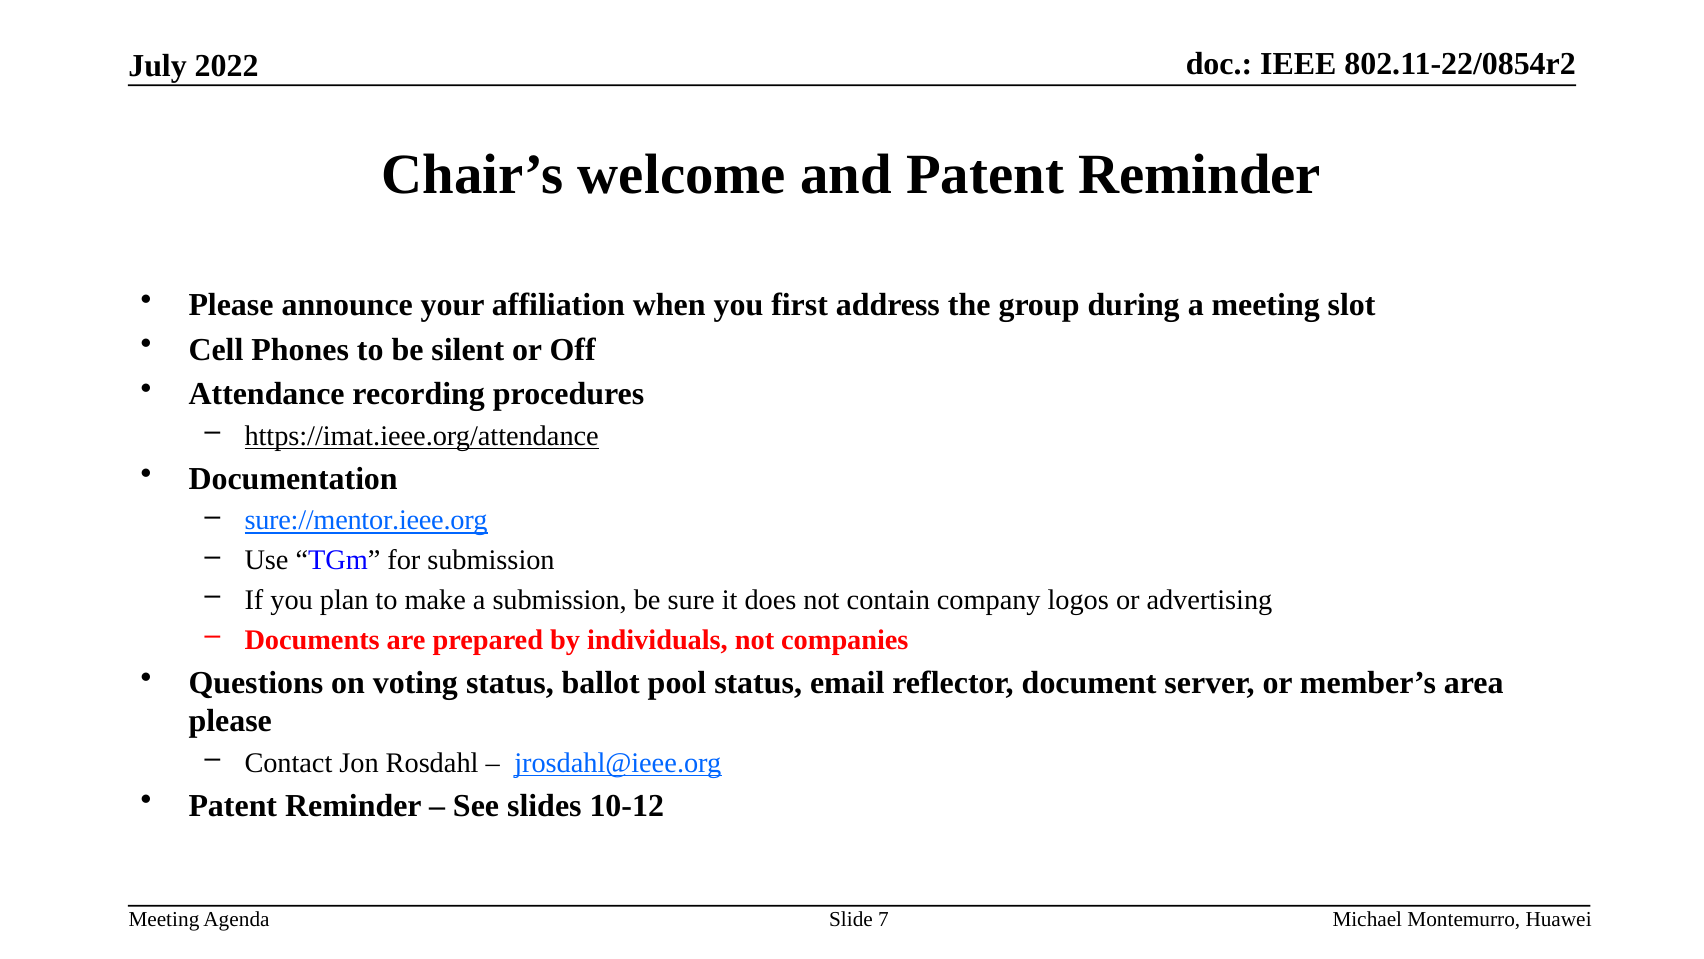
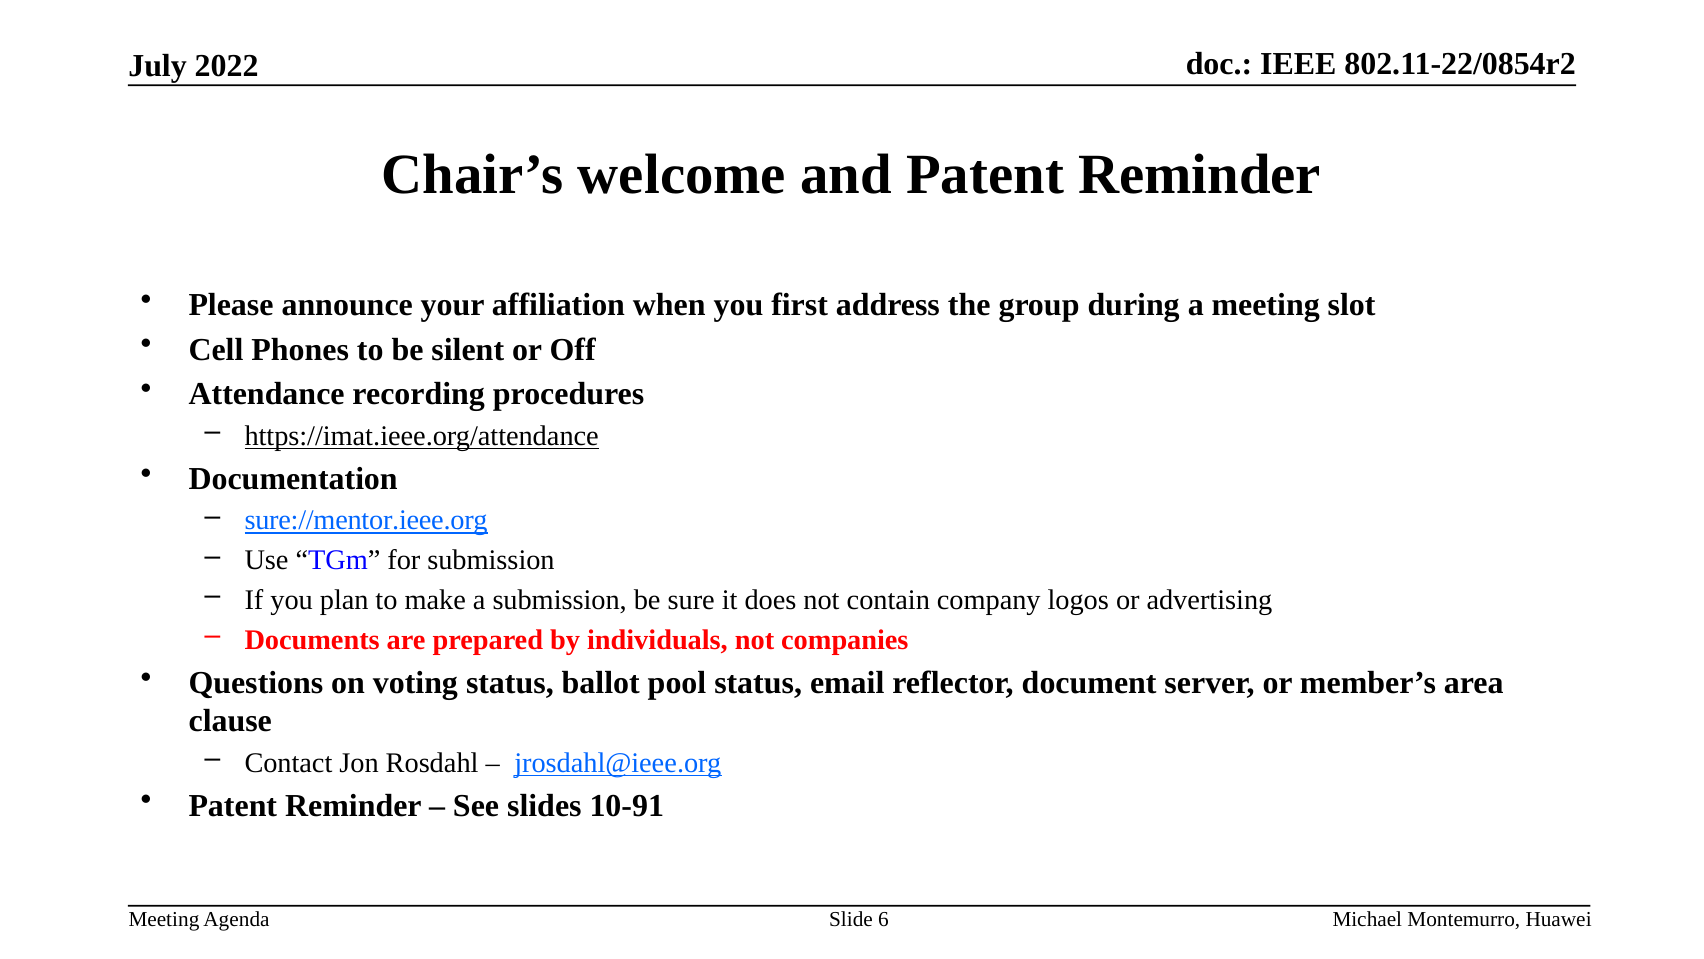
please: please -> clause (230, 721)
10-12: 10-12 -> 10-91 (627, 805)
7: 7 -> 6 (884, 919)
